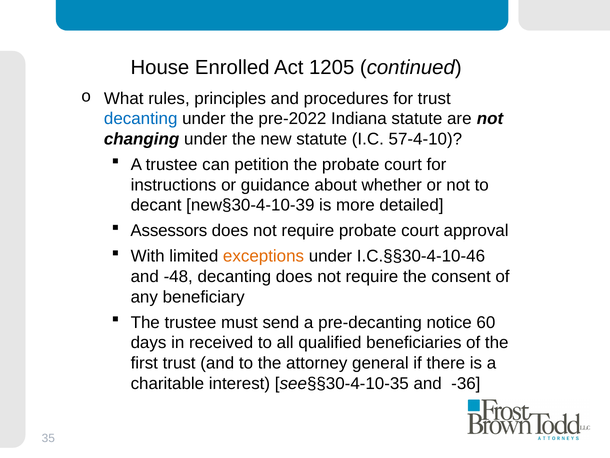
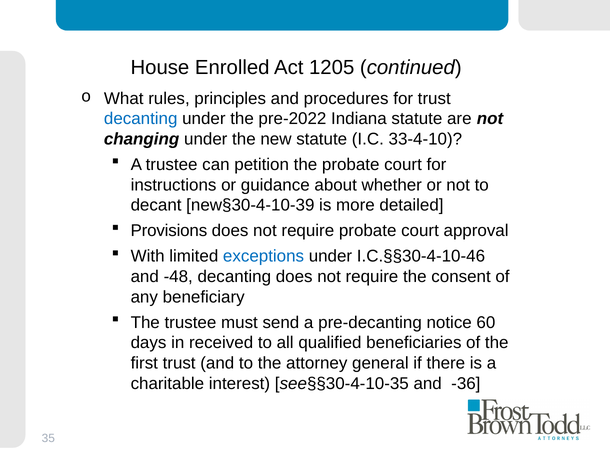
57-4-10: 57-4-10 -> 33-4-10 (425, 139)
Assessors: Assessors -> Provisions (169, 231)
exceptions colour: orange -> blue (264, 256)
